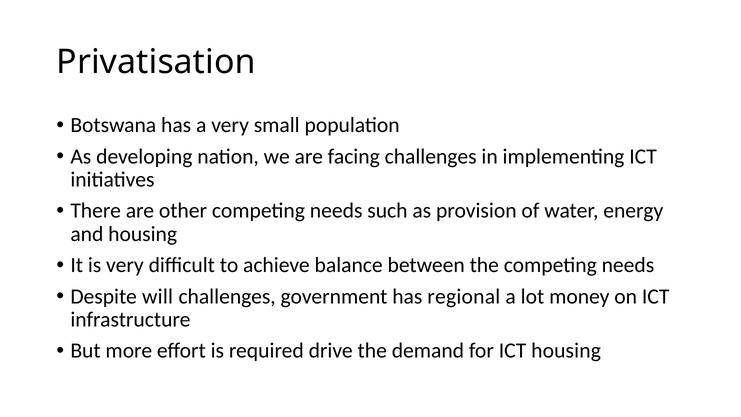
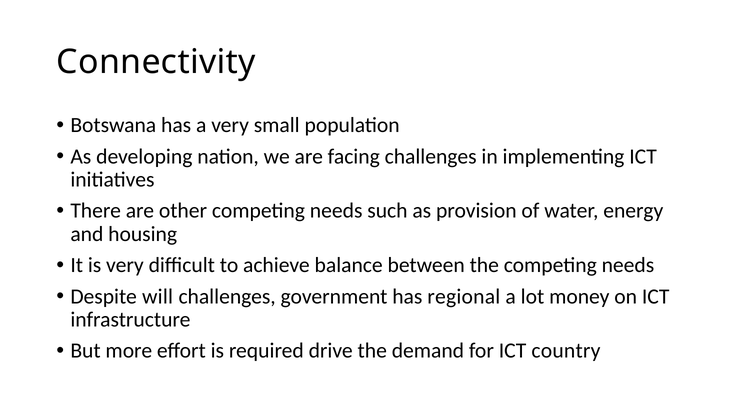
Privatisation: Privatisation -> Connectivity (156, 62)
ICT housing: housing -> country (566, 351)
